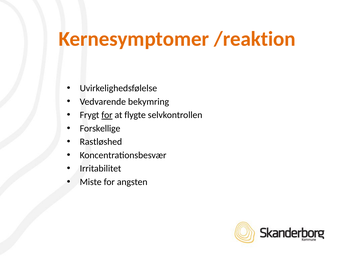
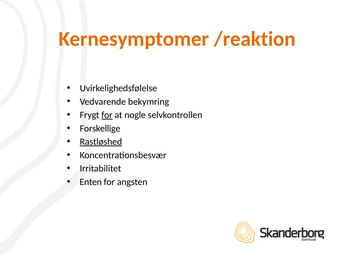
flygte: flygte -> nogle (135, 115)
Rastløshed underline: none -> present (101, 141)
Miste: Miste -> Enten (91, 181)
